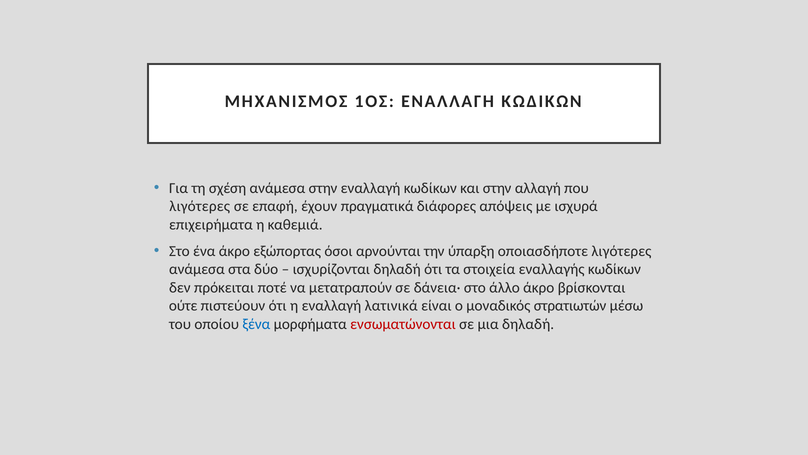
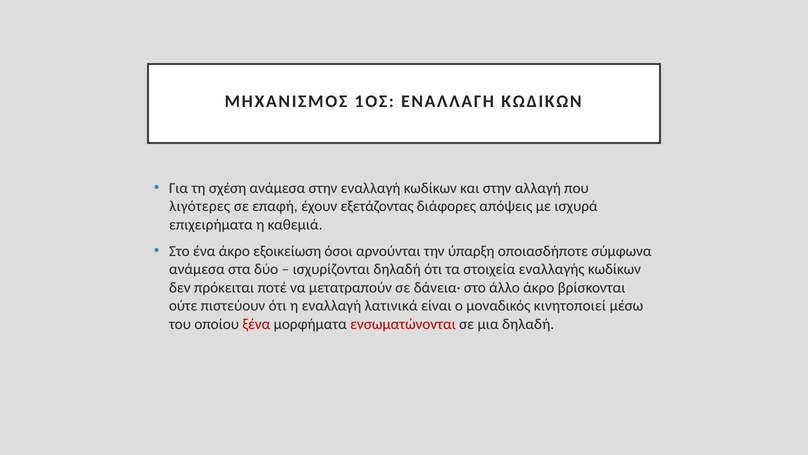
πραγματικά: πραγματικά -> εξετάζοντας (377, 206)
εξώπορτας: εξώπορτας -> εξοικείωση (287, 251)
οποιασδήποτε λιγότερες: λιγότερες -> σύμφωνα (621, 251)
στρατιωτών: στρατιωτών -> κινητοποιεί (570, 306)
ξένα colour: blue -> red (256, 324)
